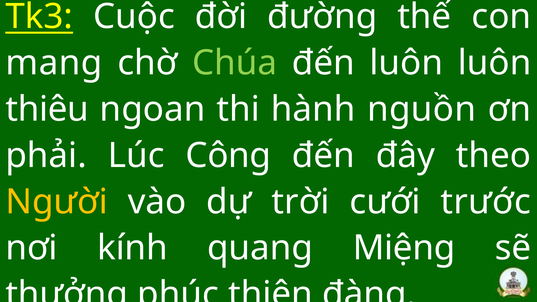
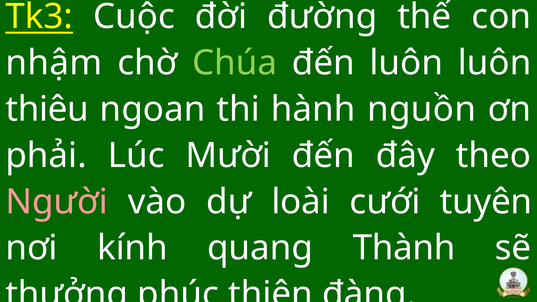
mang: mang -> nhậm (54, 63)
Công: Công -> Mười (228, 156)
Người colour: yellow -> pink (57, 202)
trời: trời -> loài (301, 202)
trước: trước -> tuyên (486, 202)
Miệng: Miệng -> Thành (404, 248)
